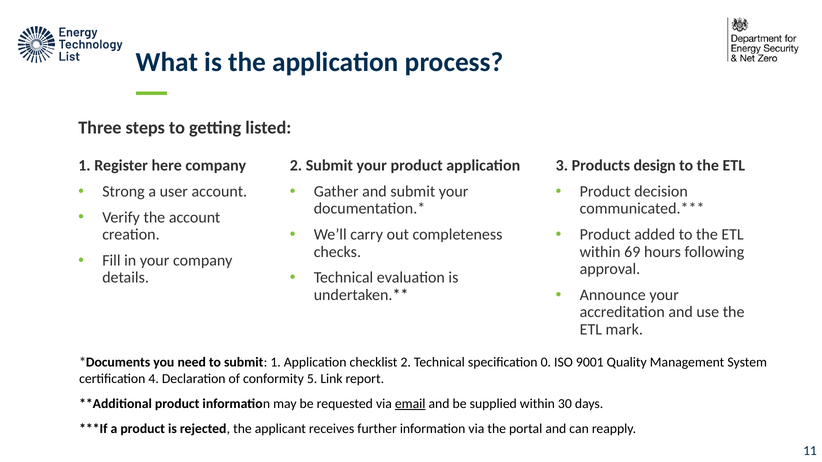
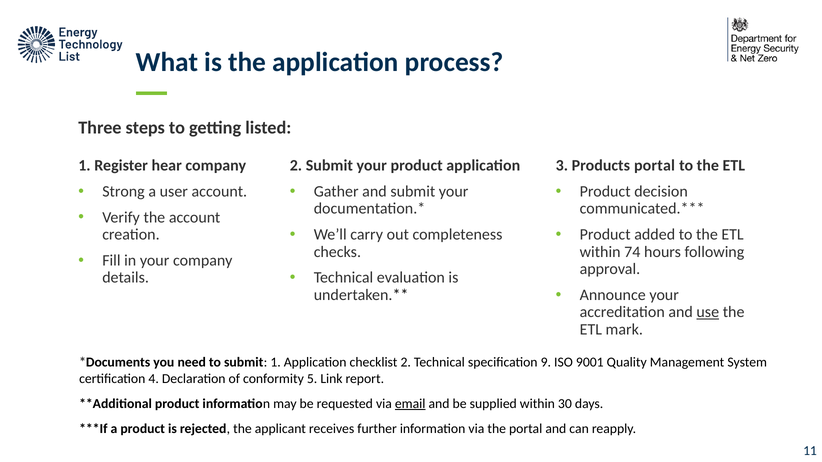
here: here -> hear (167, 166)
Products design: design -> portal (654, 166)
69: 69 -> 74 (632, 252)
use underline: none -> present (708, 312)
0: 0 -> 9 (546, 363)
